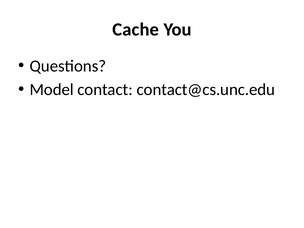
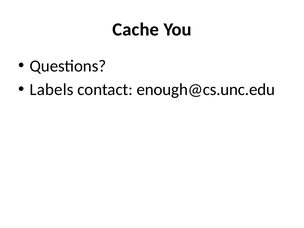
Model: Model -> Labels (52, 90)
contact@cs.unc.edu: contact@cs.unc.edu -> enough@cs.unc.edu (206, 90)
